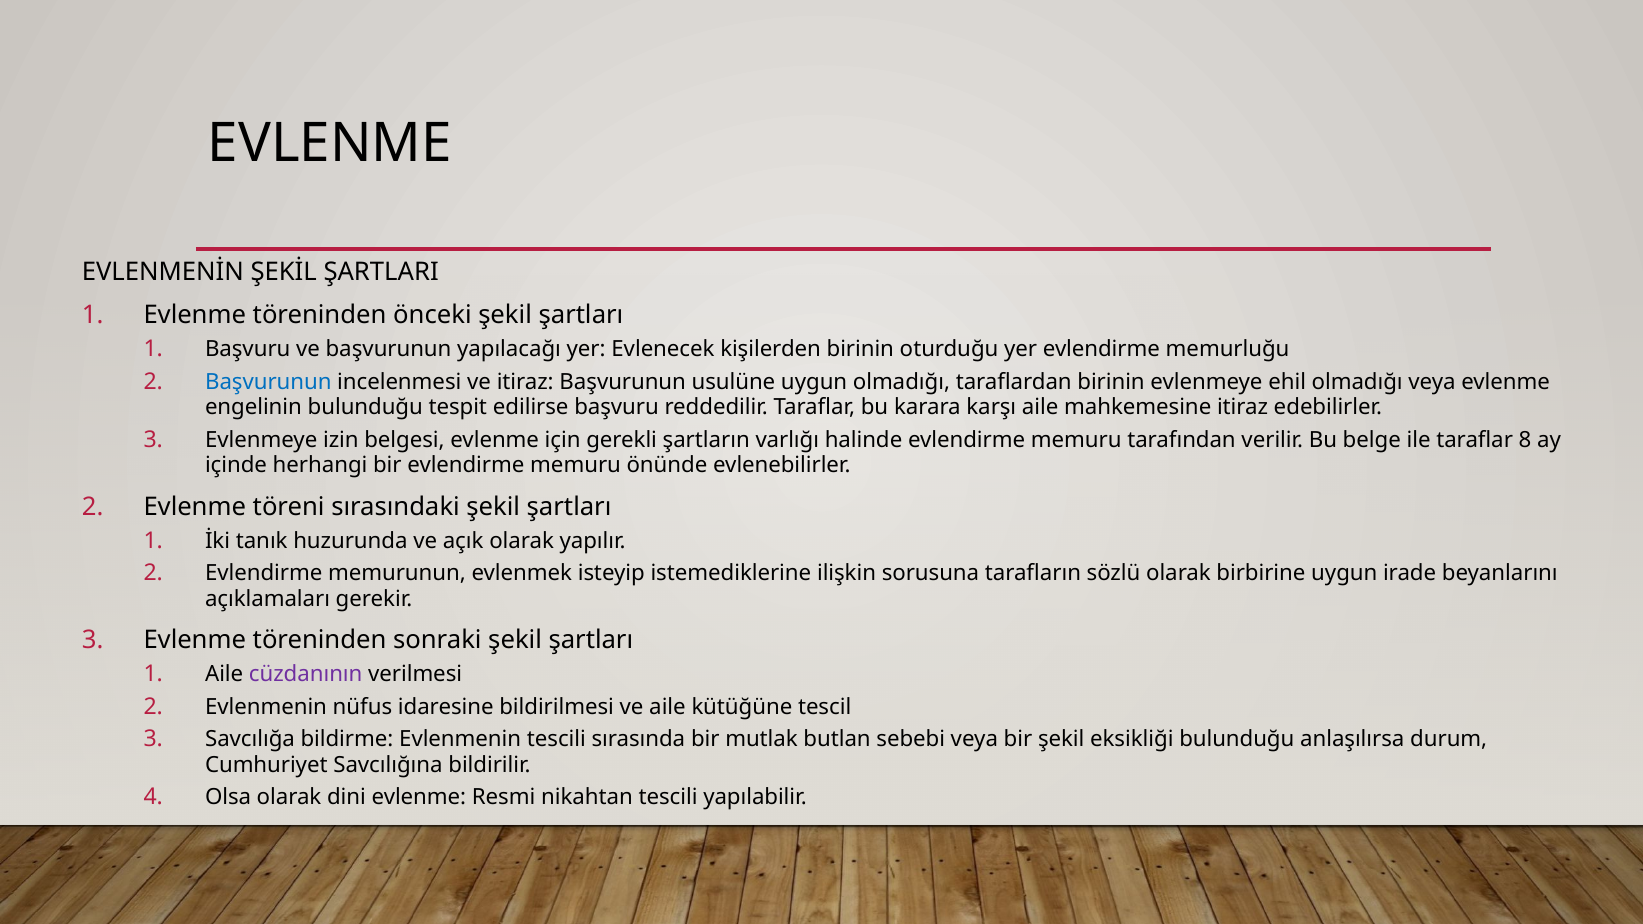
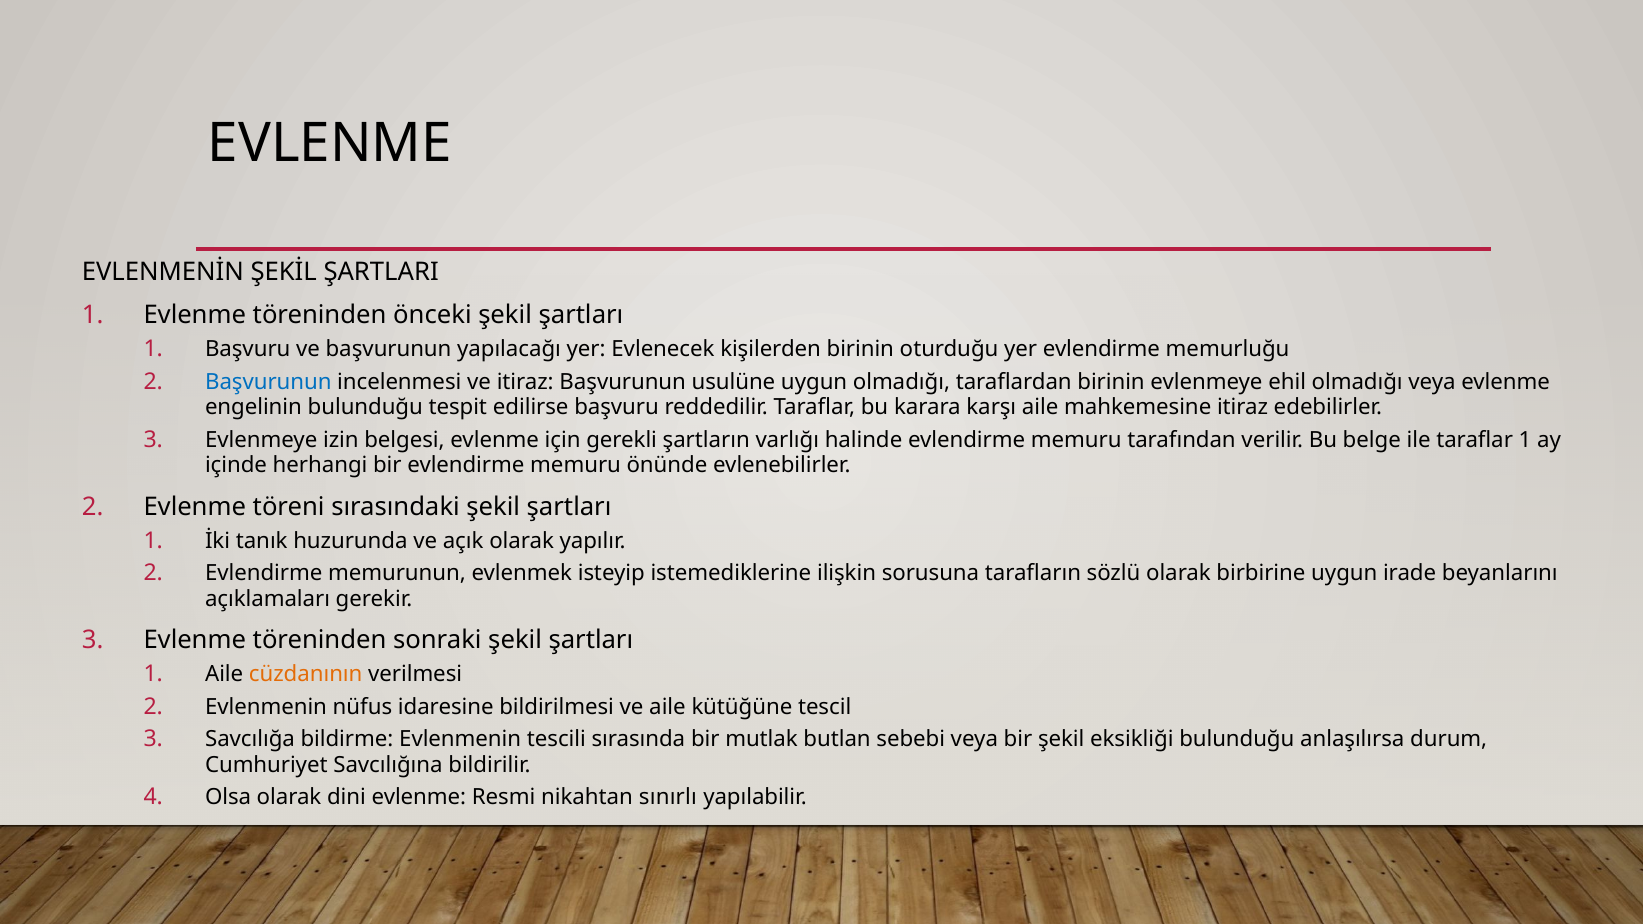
taraflar 8: 8 -> 1 (1525, 440)
cüzdanının colour: purple -> orange (306, 675)
nikahtan tescili: tescili -> sınırlı (668, 797)
